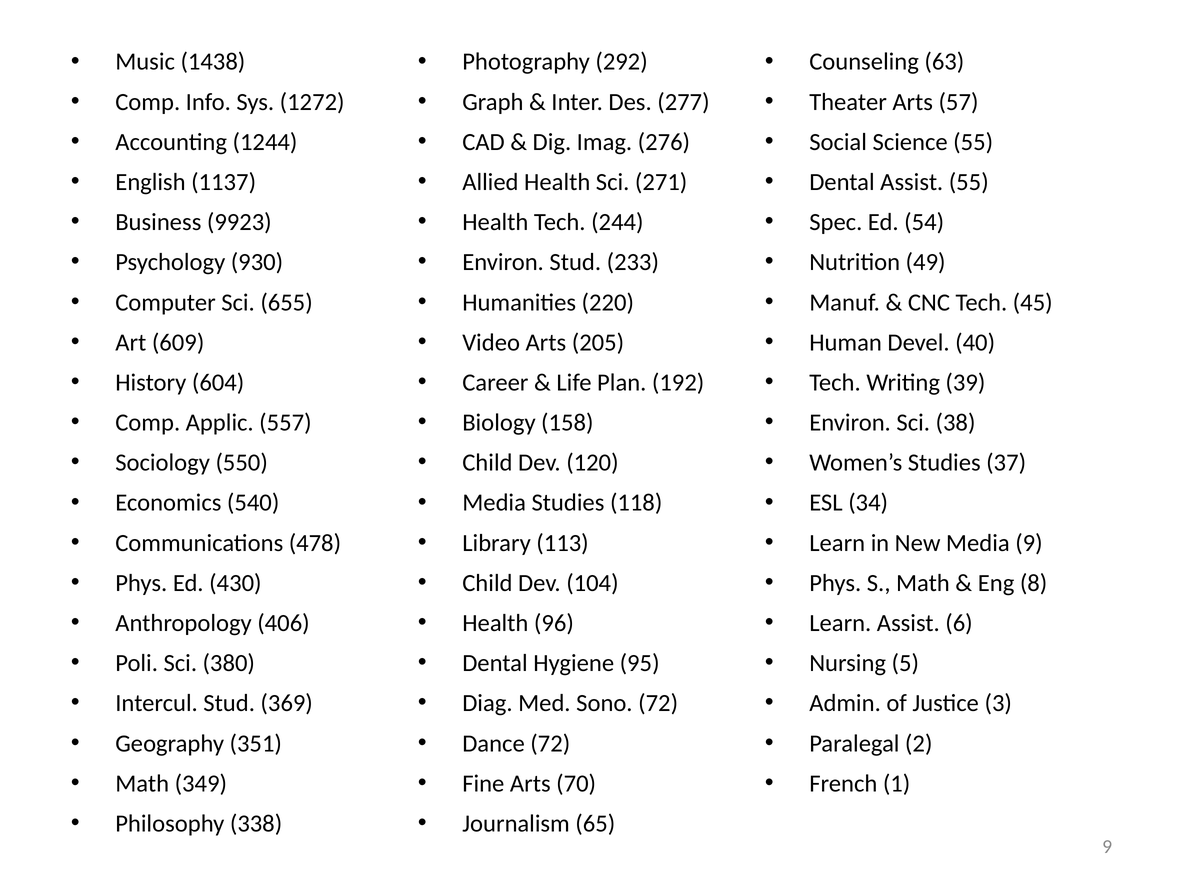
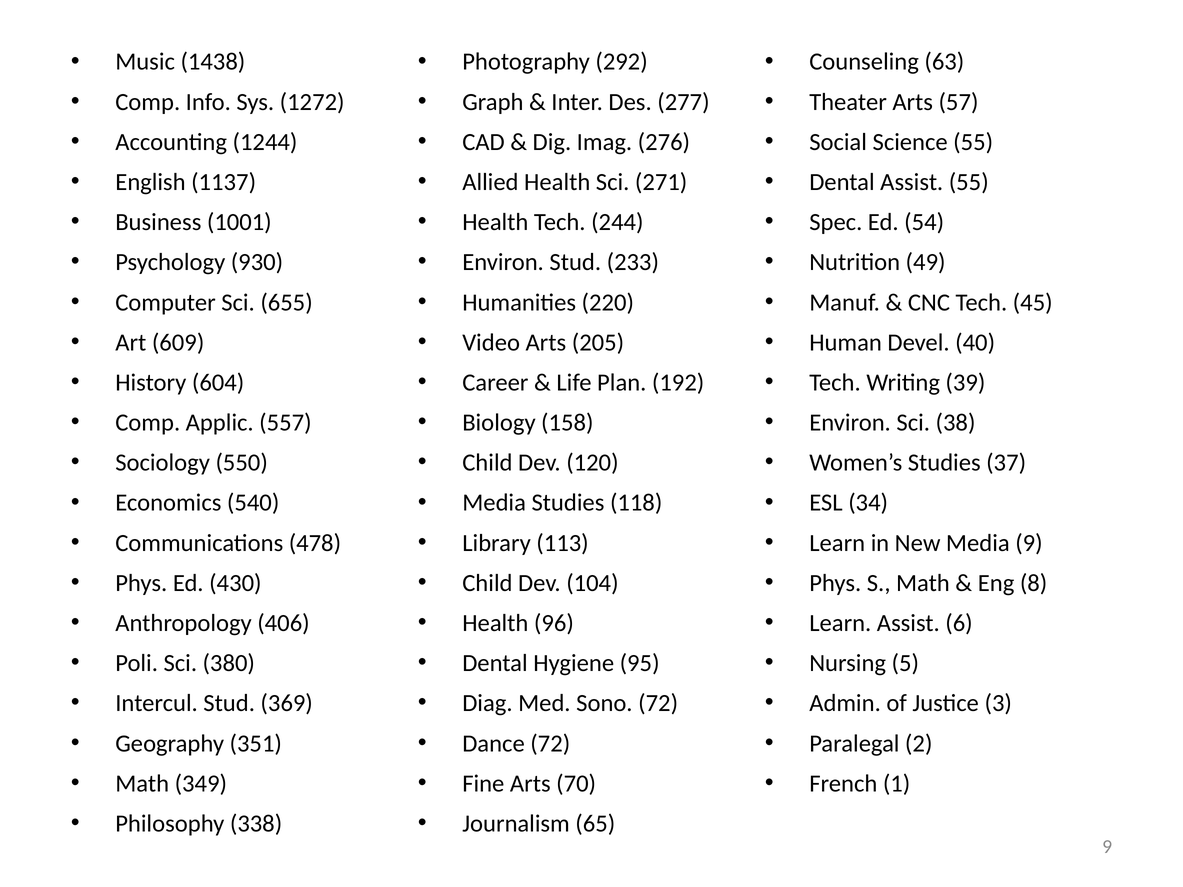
9923: 9923 -> 1001 (239, 222)
